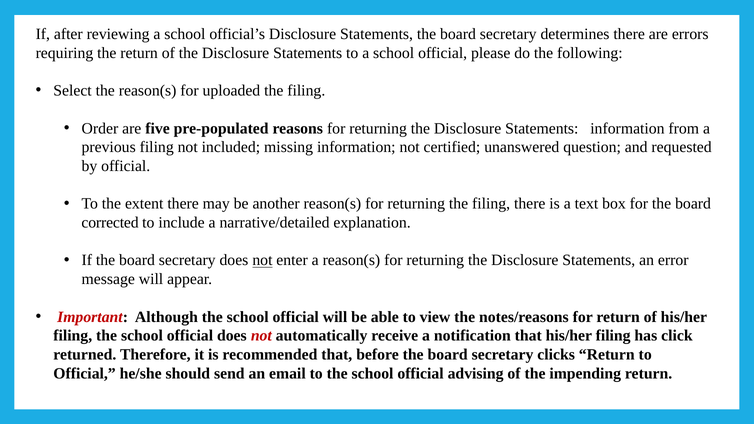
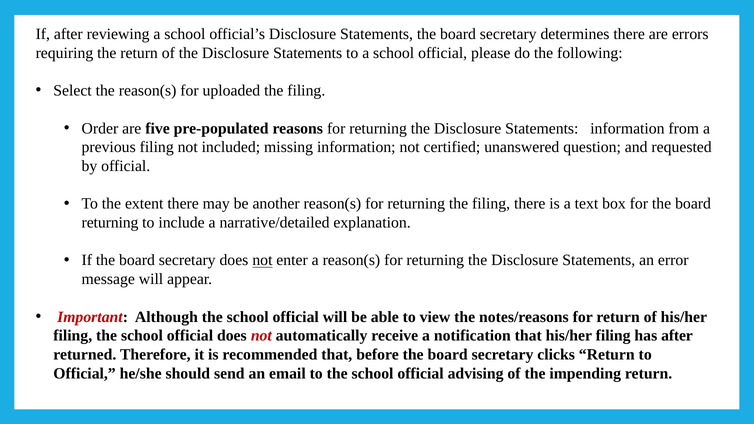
corrected: corrected -> returning (110, 223)
has click: click -> after (677, 336)
